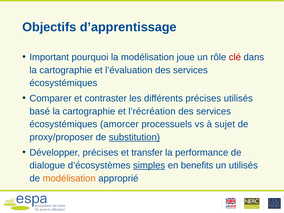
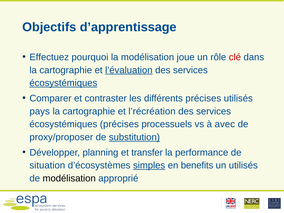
Important: Important -> Effectuez (49, 57)
l’évaluation underline: none -> present (129, 70)
écosystémiques underline: none -> present (63, 83)
basé: basé -> pays (40, 111)
écosystémiques amorcer: amorcer -> précises (119, 124)
sujet: sujet -> avec (225, 124)
Développer précises: précises -> planning (100, 153)
dialogue: dialogue -> situation (47, 165)
modélisation colour: orange -> black (69, 178)
